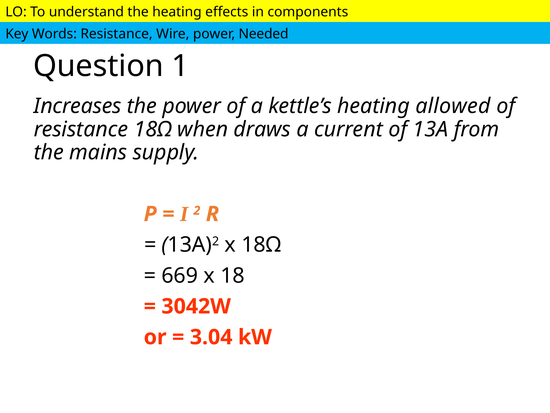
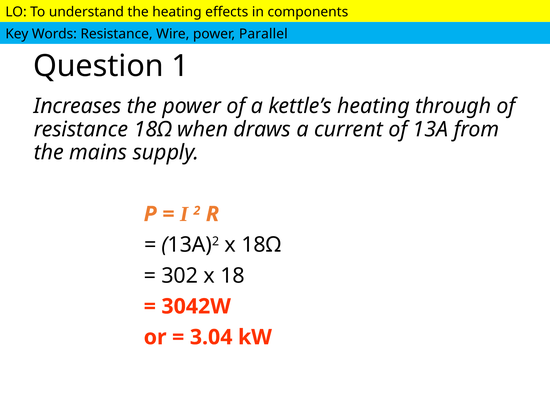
Needed: Needed -> Parallel (263, 34)
allowed: allowed -> through (453, 106)
669: 669 -> 302 (180, 275)
